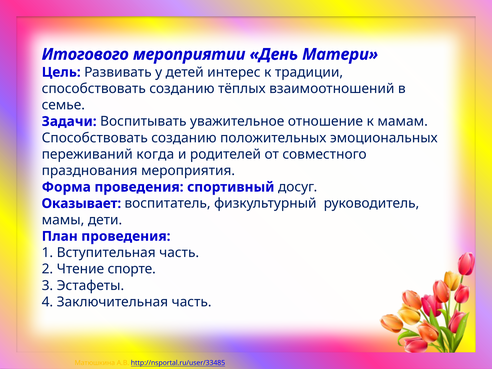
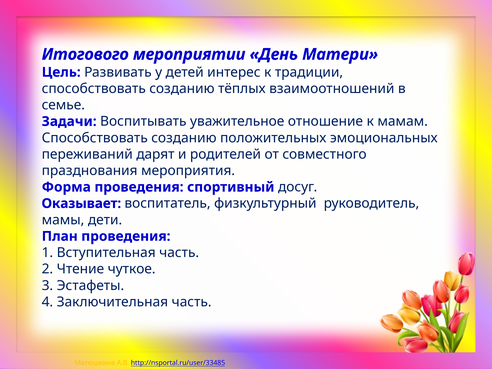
когда: когда -> дарят (155, 154)
спорте: спорте -> чуткое (132, 269)
